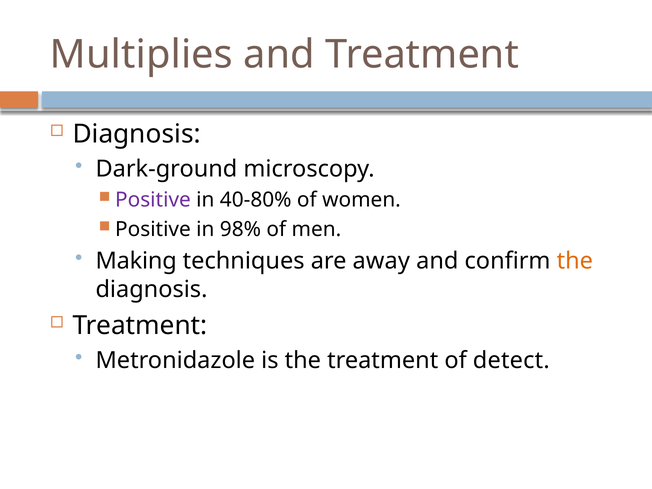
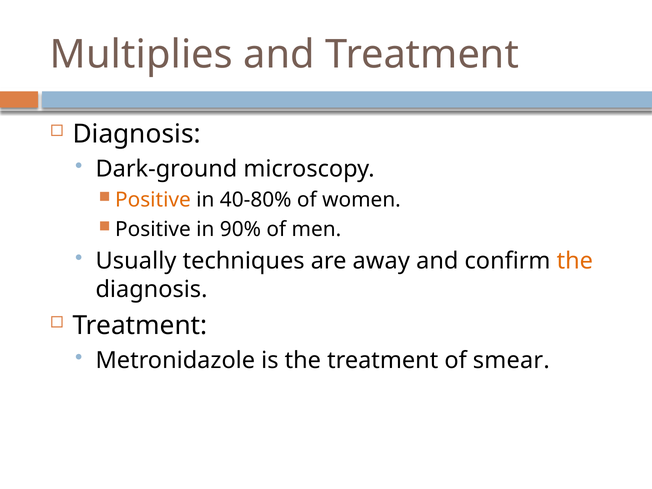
Positive colour: purple -> orange (153, 200)
98%: 98% -> 90% (240, 229)
Making: Making -> Usually (136, 261)
detect: detect -> smear (511, 360)
